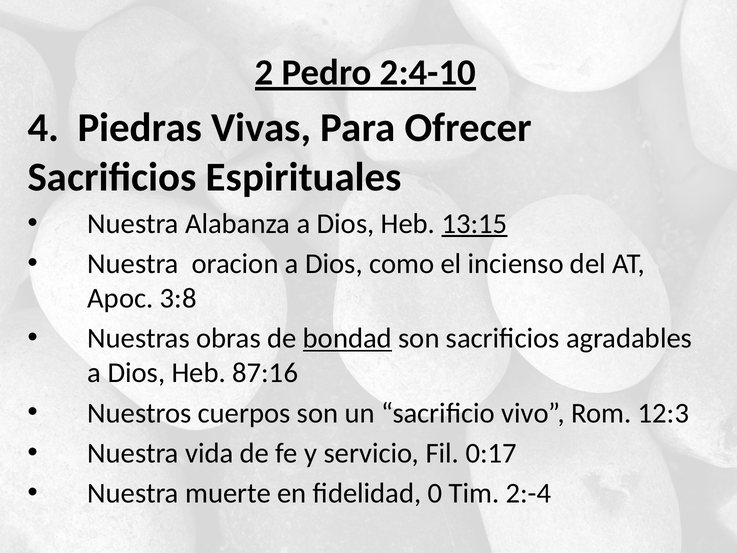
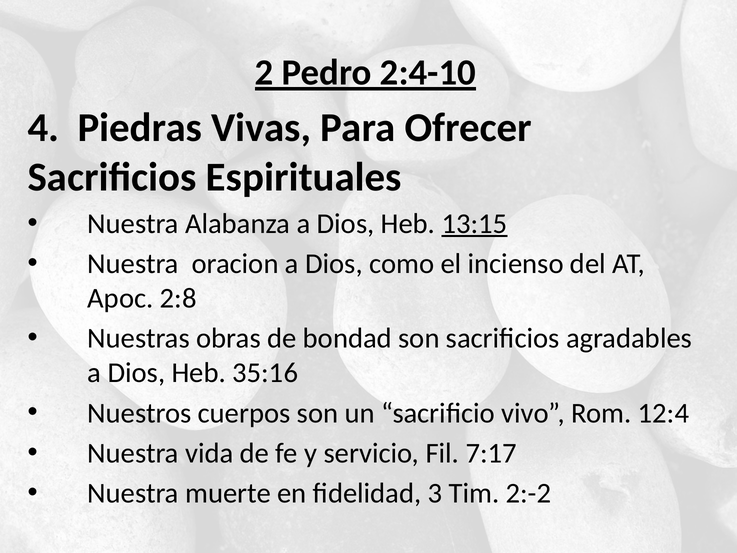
3:8: 3:8 -> 2:8 (178, 298)
bondad underline: present -> none (347, 338)
87:16: 87:16 -> 35:16 (265, 373)
12:3: 12:3 -> 12:4 (663, 413)
0:17: 0:17 -> 7:17 (491, 453)
0: 0 -> 3 (435, 493)
2:-4: 2:-4 -> 2:-2 (528, 493)
